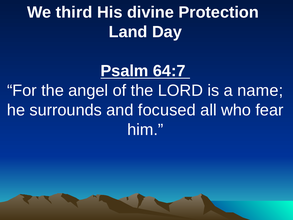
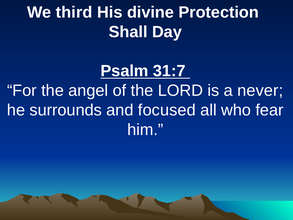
Land: Land -> Shall (128, 32)
64:7: 64:7 -> 31:7 (169, 71)
name: name -> never (260, 90)
